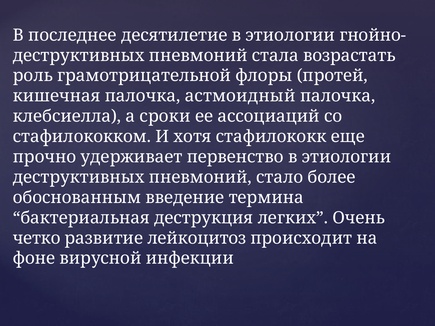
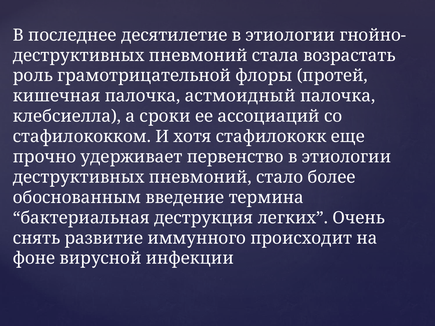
четко: четко -> снять (37, 238)
лейкоцитоз: лейкоцитоз -> иммунного (197, 238)
